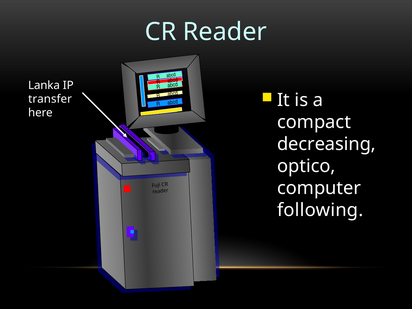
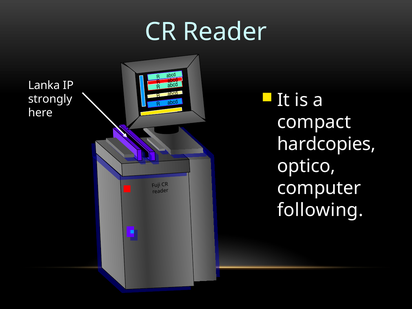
transfer: transfer -> strongly (50, 99)
decreasing: decreasing -> hardcopies (326, 144)
